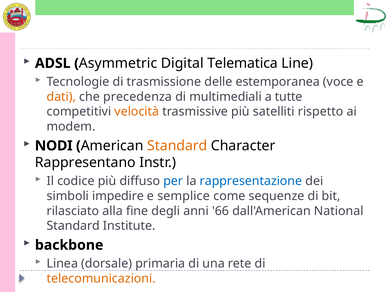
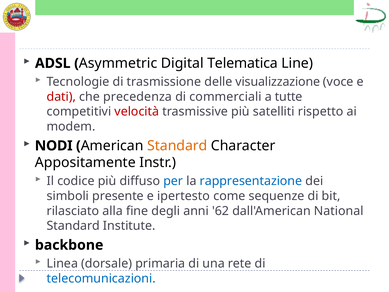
estemporanea: estemporanea -> visualizzazione (278, 82)
dati colour: orange -> red (61, 97)
multimediali: multimediali -> commerciali (225, 97)
velocità colour: orange -> red (137, 111)
Rappresentano: Rappresentano -> Appositamente (85, 162)
impedire: impedire -> presente (118, 196)
semplice: semplice -> ipertesto (184, 196)
66: 66 -> 62 (221, 211)
telecomunicazioni colour: orange -> blue (101, 278)
